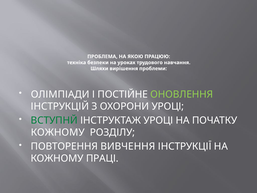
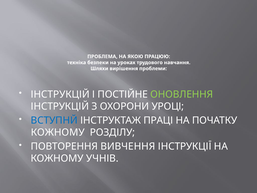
ОЛІМПІАДИ: ОЛІМПІАДИ -> ІНСТРУКЦІЙ (60, 94)
ВСТУПНЙ colour: green -> blue (54, 120)
ІНСТРУКТАЖ УРОЦІ: УРОЦІ -> ПРАЦІ (158, 120)
ПРАЦІ: ПРАЦІ -> УЧНІВ (102, 158)
